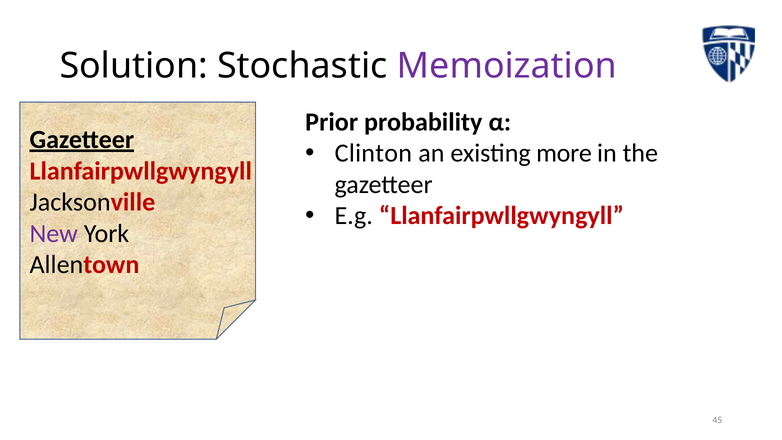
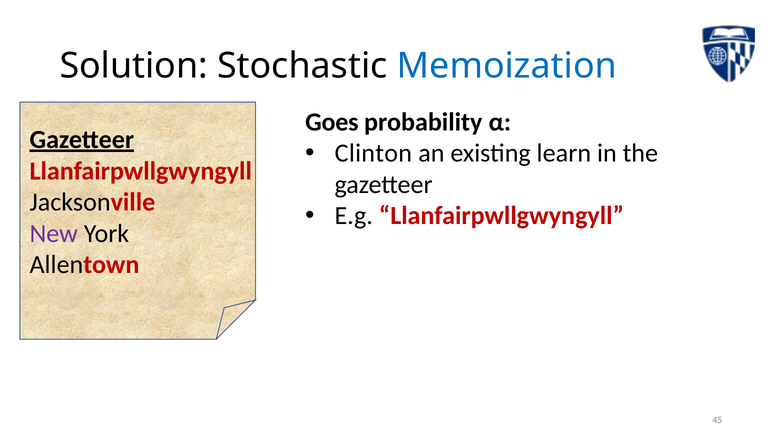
Memoization colour: purple -> blue (507, 66)
Prior: Prior -> Goes (332, 122)
more: more -> learn (564, 153)
